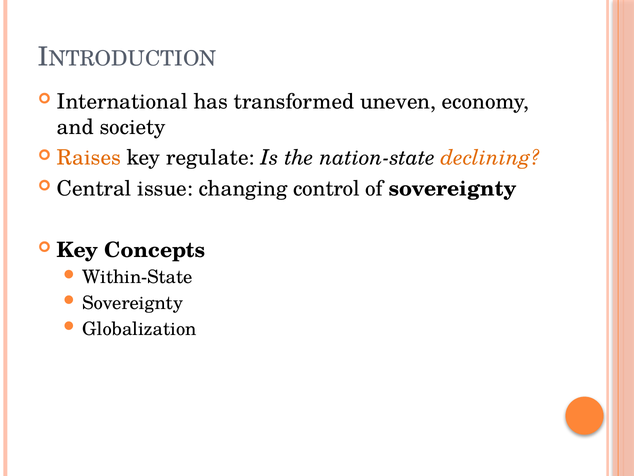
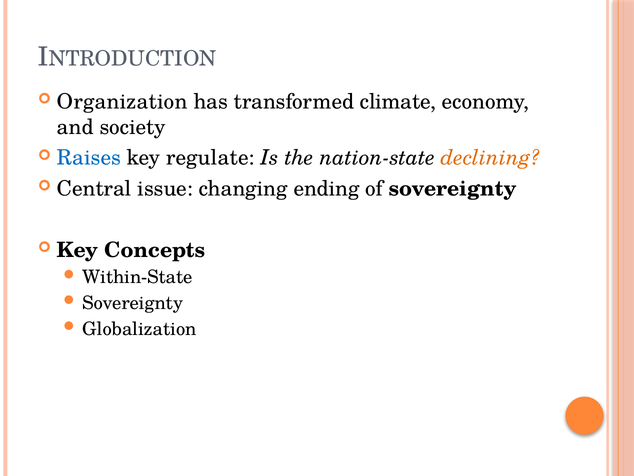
International: International -> Organization (122, 102)
uneven: uneven -> climate (398, 102)
Raises colour: orange -> blue (89, 158)
control: control -> ending (326, 188)
